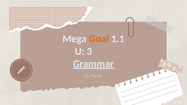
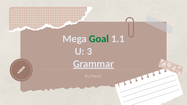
Goal colour: orange -> green (99, 39)
